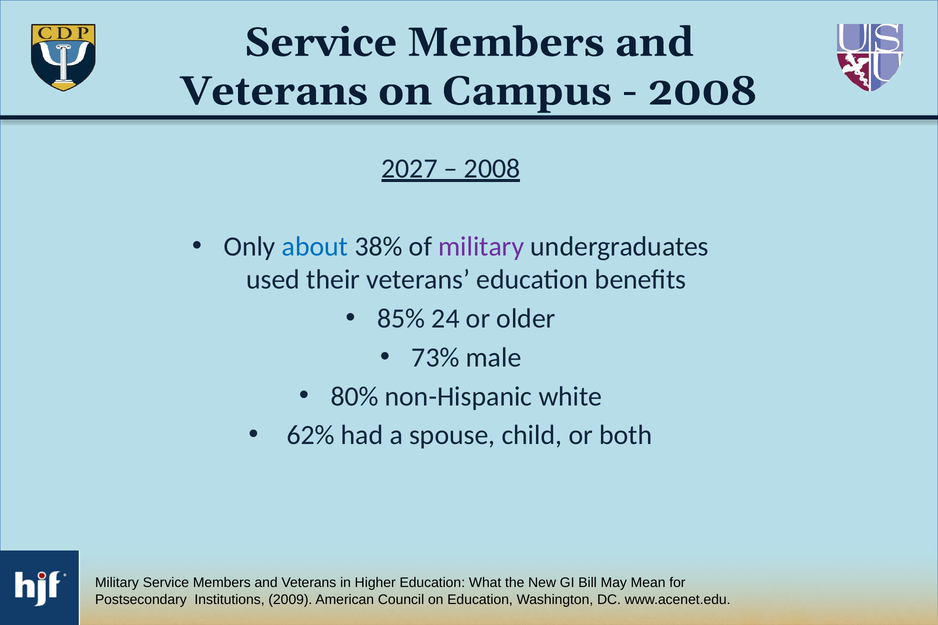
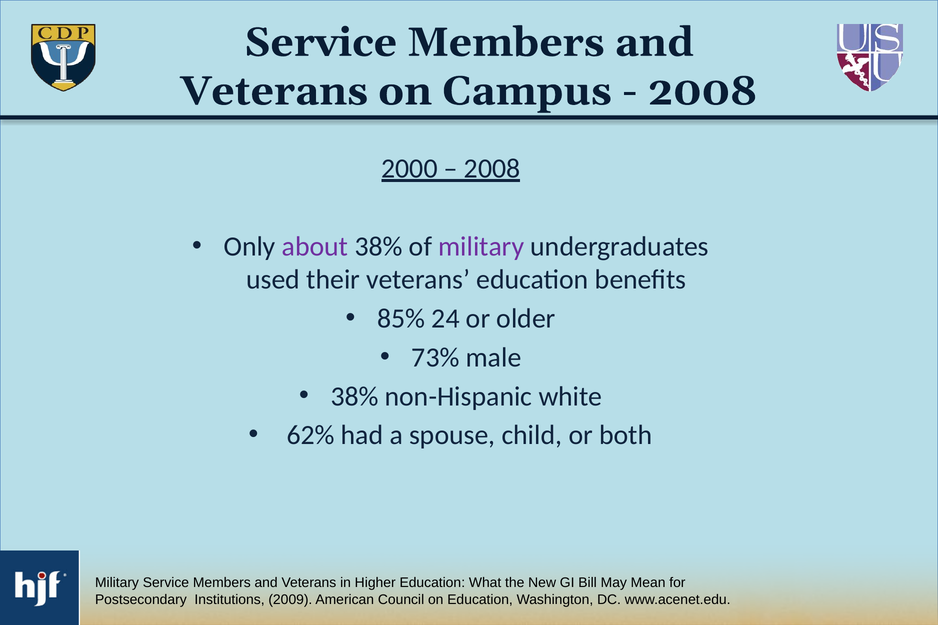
2027: 2027 -> 2000 (409, 169)
about colour: blue -> purple (315, 247)
80%: 80% -> 38% (354, 397)
